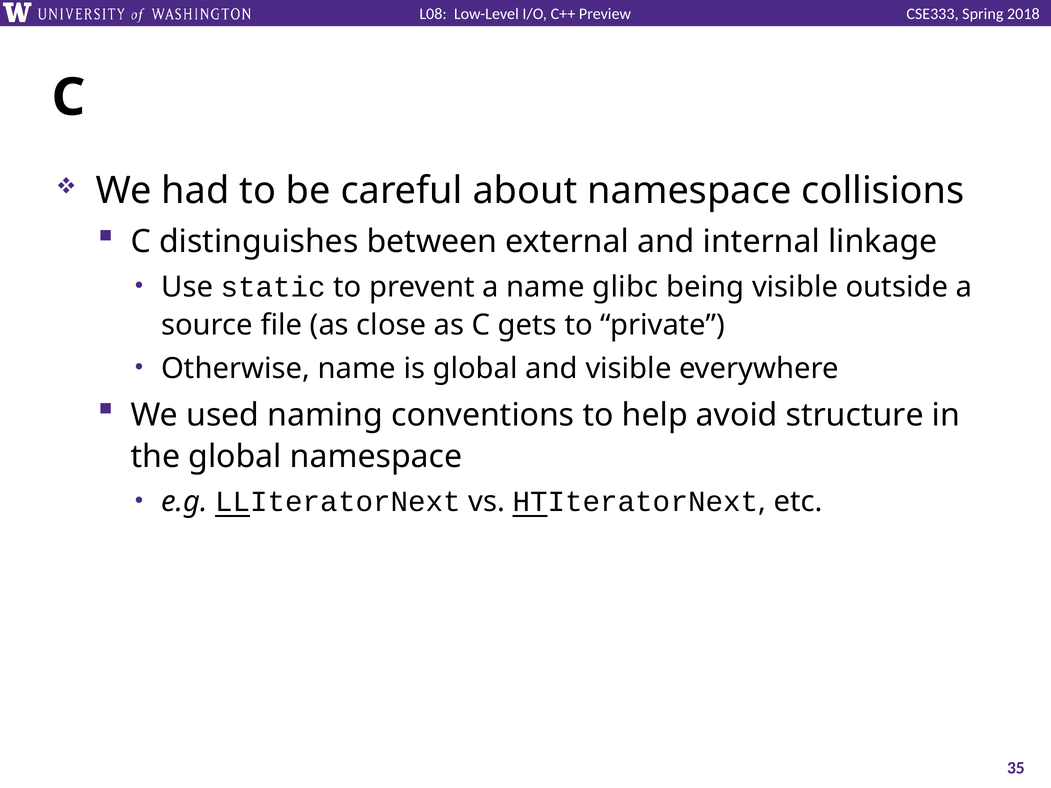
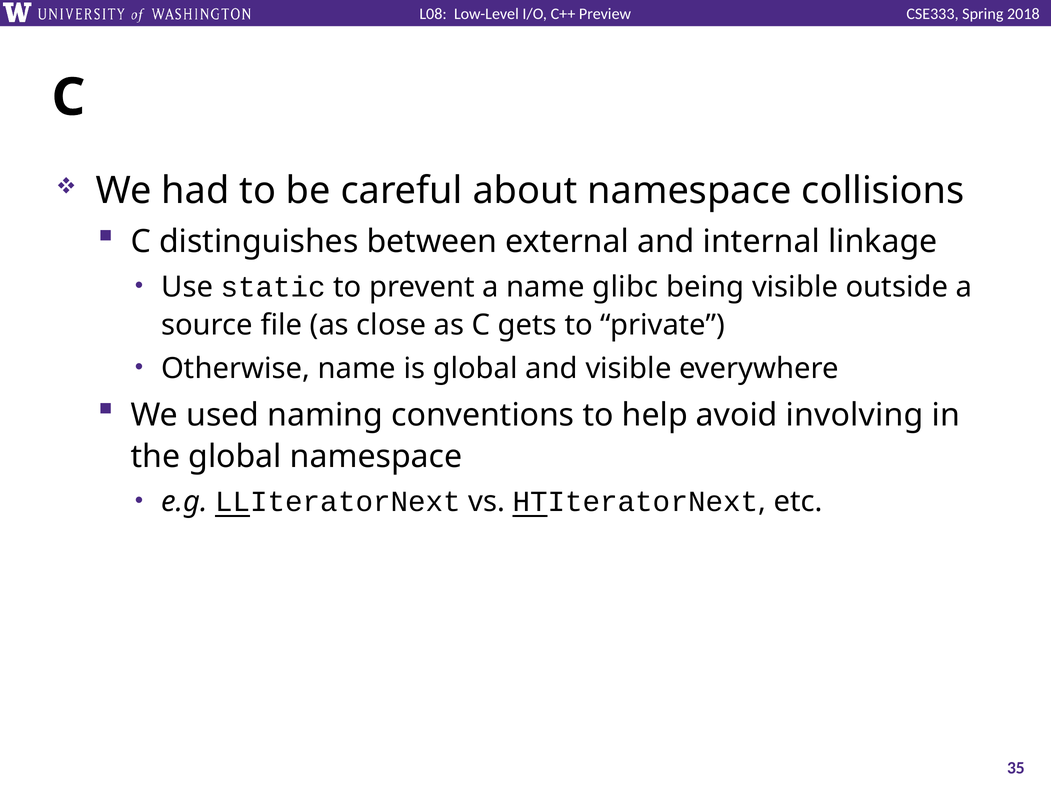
structure: structure -> involving (855, 415)
